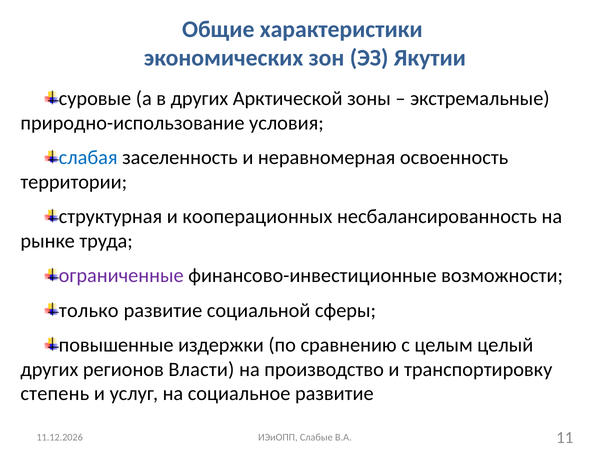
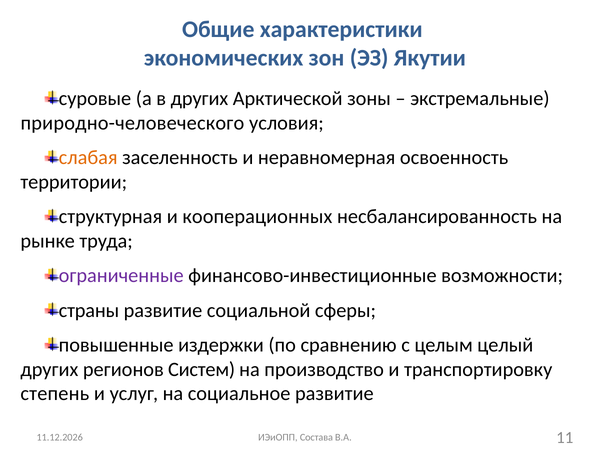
природно-использование: природно-использование -> природно-человеческого (132, 123)
слабая colour: blue -> orange (88, 157)
только: только -> страны (89, 310)
Власти: Власти -> Систем (202, 369)
Слабые: Слабые -> Состава (316, 437)
